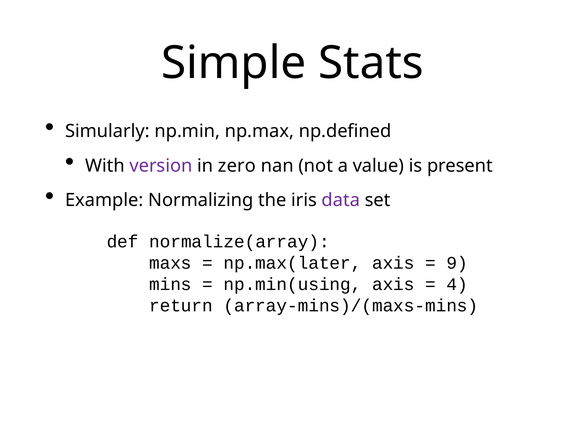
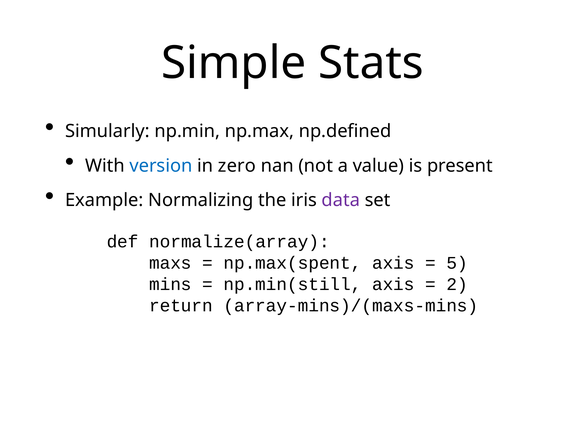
version colour: purple -> blue (161, 166)
np.max(later: np.max(later -> np.max(spent (292, 263)
9: 9 -> 5 (457, 263)
np.min(using: np.min(using -> np.min(still (292, 284)
4: 4 -> 2 (457, 284)
